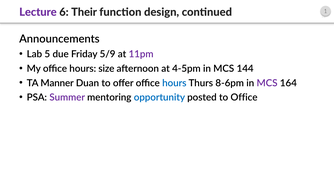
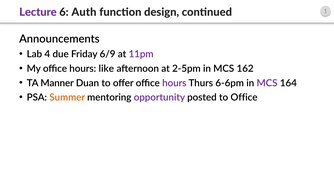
Their: Their -> Auth (84, 12)
5: 5 -> 4 (47, 54)
5/9: 5/9 -> 6/9 (108, 54)
size: size -> like (106, 69)
4-5pm: 4-5pm -> 2-5pm (186, 69)
144: 144 -> 162 (245, 69)
hours colour: blue -> purple (174, 83)
8-6pm: 8-6pm -> 6-6pm (230, 83)
Summer colour: purple -> orange (67, 97)
opportunity colour: blue -> purple (159, 97)
